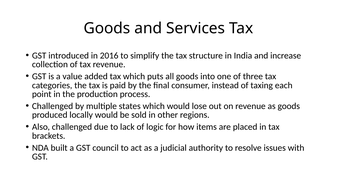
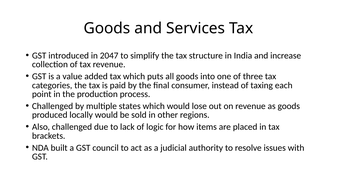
2016: 2016 -> 2047 (109, 56)
